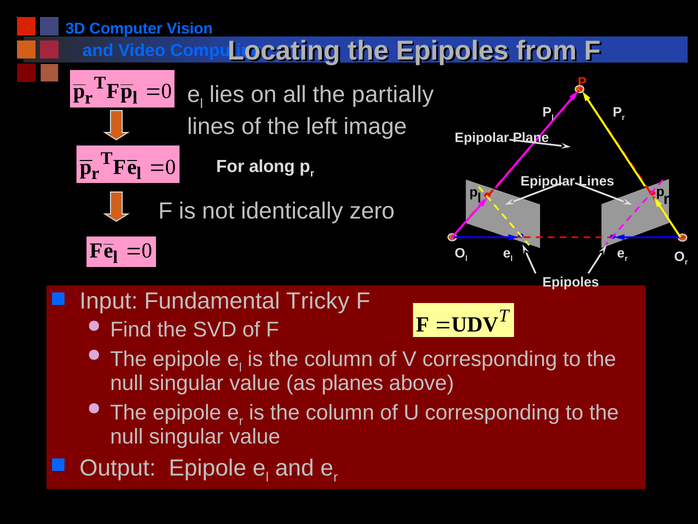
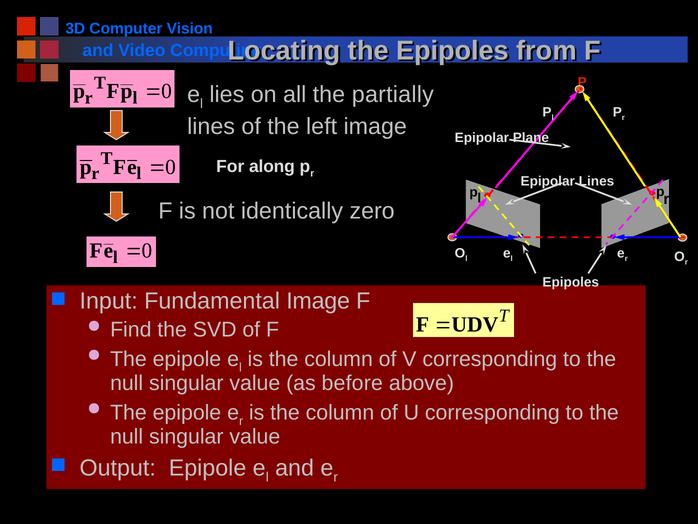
Fundamental Tricky: Tricky -> Image (318, 301)
planes: planes -> before (352, 383)
